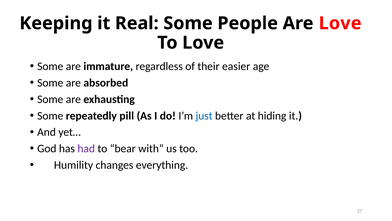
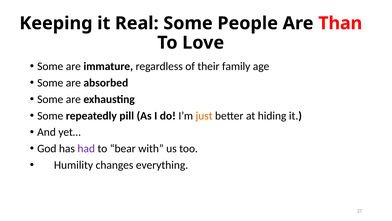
Are Love: Love -> Than (340, 23)
easier: easier -> family (236, 66)
just colour: blue -> orange (204, 115)
